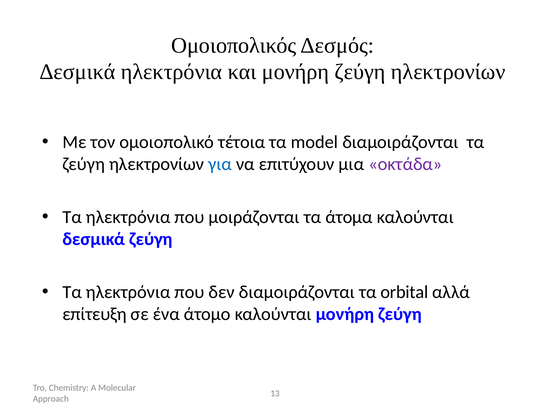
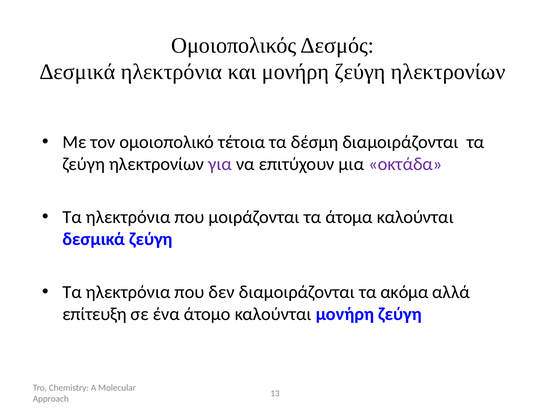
model: model -> δέσμη (315, 142)
για colour: blue -> purple (220, 164)
orbital: orbital -> ακόμα (404, 293)
